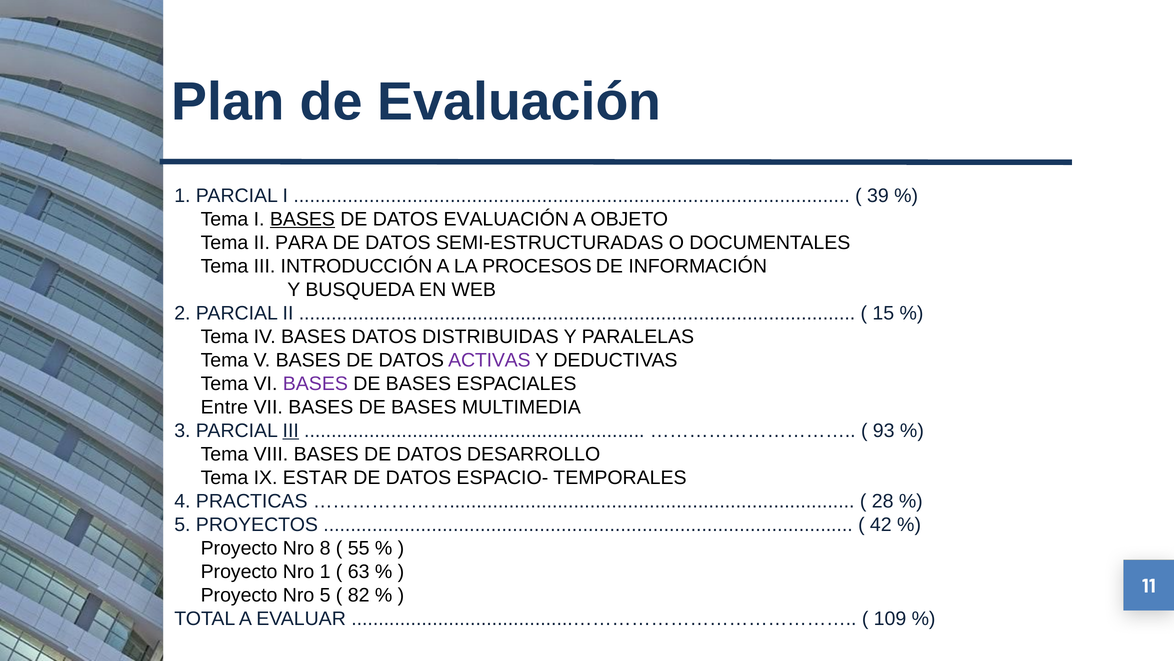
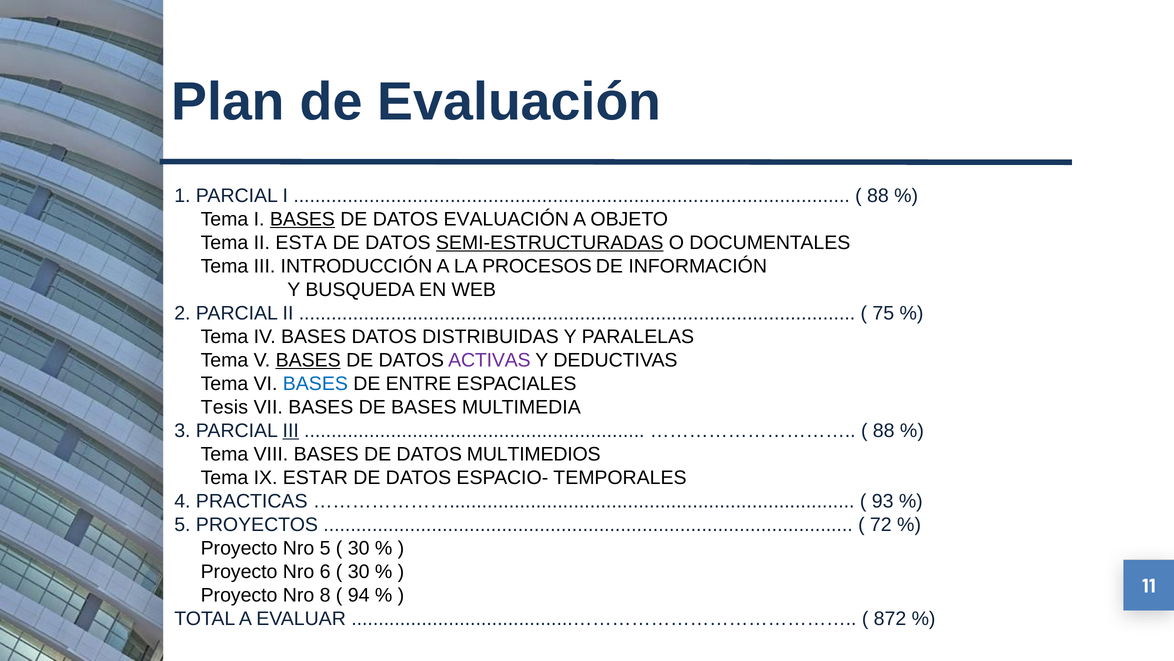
39: 39 -> 88 (878, 196)
PARA: PARA -> ESTA (301, 242)
SEMI-ESTRUCTURADAS underline: none -> present (550, 242)
15: 15 -> 75 (883, 313)
BASES underline: none -> present (308, 360)
BASES colour: purple -> blue (315, 383)
BASES: BASES -> ENTRE (419, 383)
Entre: Entre -> Tesis (224, 407)
93: 93 -> 88 (884, 430)
DESARROLLO: DESARROLLO -> MULTIMEDIOS (534, 454)
28: 28 -> 93 (883, 501)
42: 42 -> 72 (881, 524)
Nro 8: 8 -> 5 (325, 548)
55: 55 -> 30 (359, 548)
Nro 1: 1 -> 6 (325, 571)
63: 63 -> 30 (359, 571)
Nro 5: 5 -> 8 (325, 595)
82: 82 -> 94 (359, 595)
109: 109 -> 872 (890, 618)
